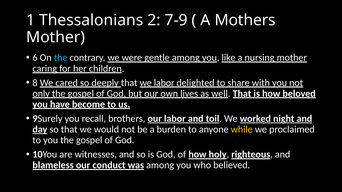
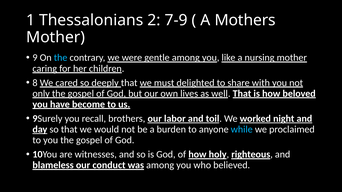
6: 6 -> 9 (35, 58)
we labor: labor -> must (164, 83)
while colour: yellow -> light blue (242, 130)
